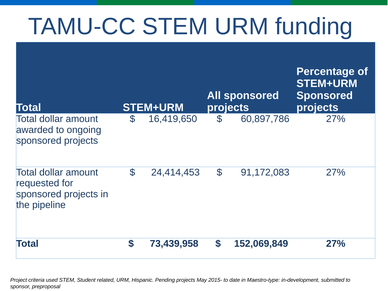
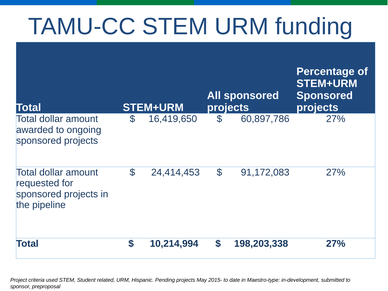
73,439,958: 73,439,958 -> 10,214,994 (174, 244)
152,069,849: 152,069,849 -> 198,203,338 (261, 244)
